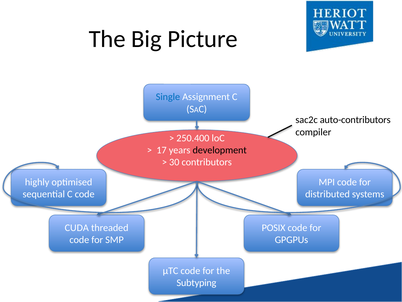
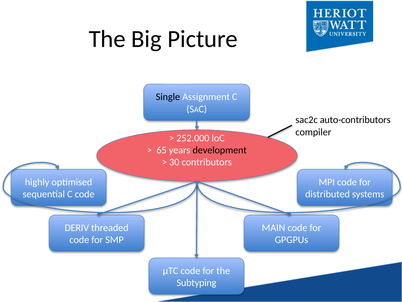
Single colour: blue -> black (168, 97)
250.400: 250.400 -> 252.000 (193, 138)
17: 17 -> 65 (162, 150)
CUDA: CUDA -> DERIV (77, 227)
POSIX: POSIX -> MAIN (273, 227)
